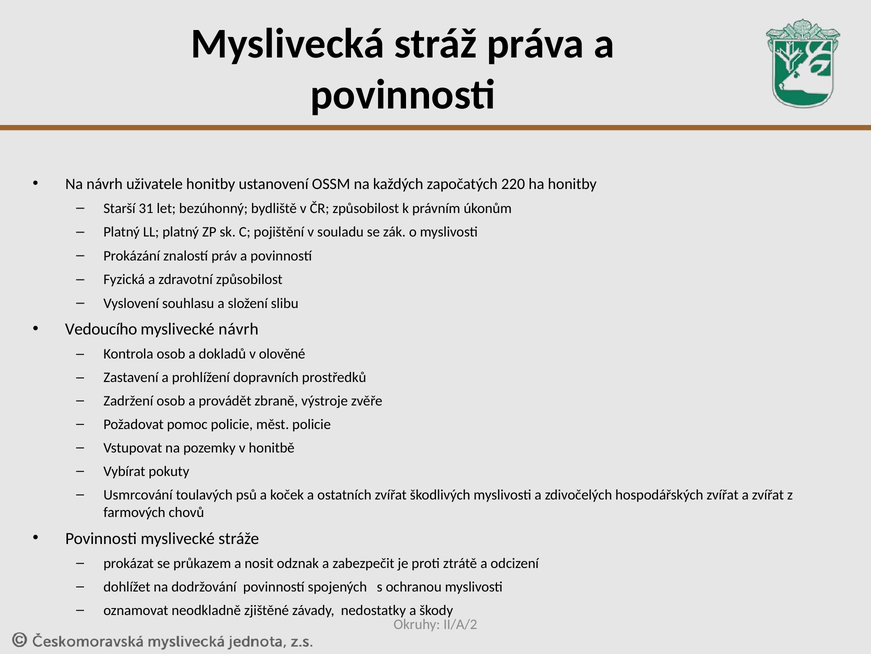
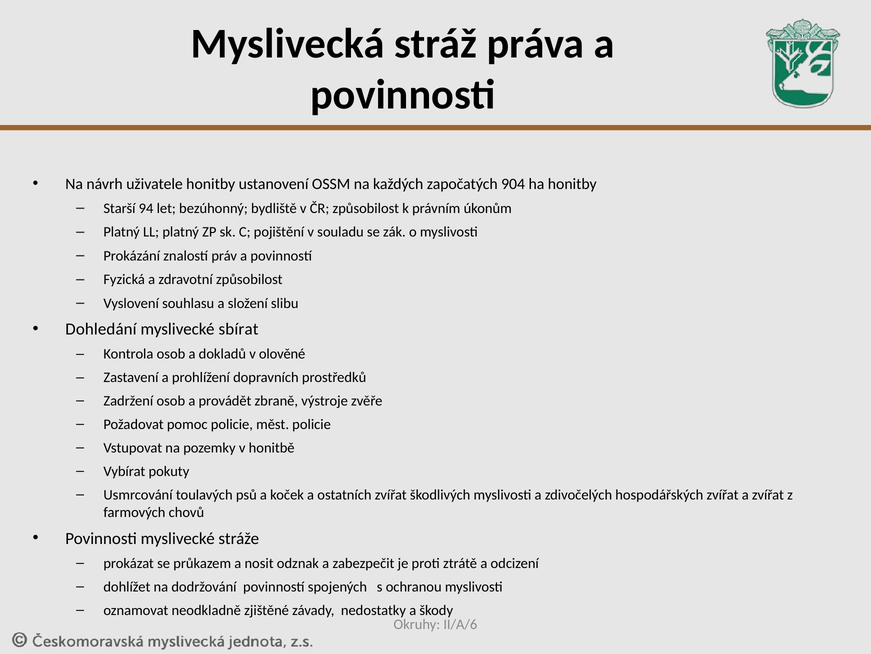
220: 220 -> 904 (513, 184)
31: 31 -> 94 (146, 208)
Vedoucího: Vedoucího -> Dohledání (101, 329)
myslivecké návrh: návrh -> sbírat (239, 329)
II/A/2: II/A/2 -> II/A/6 (460, 624)
